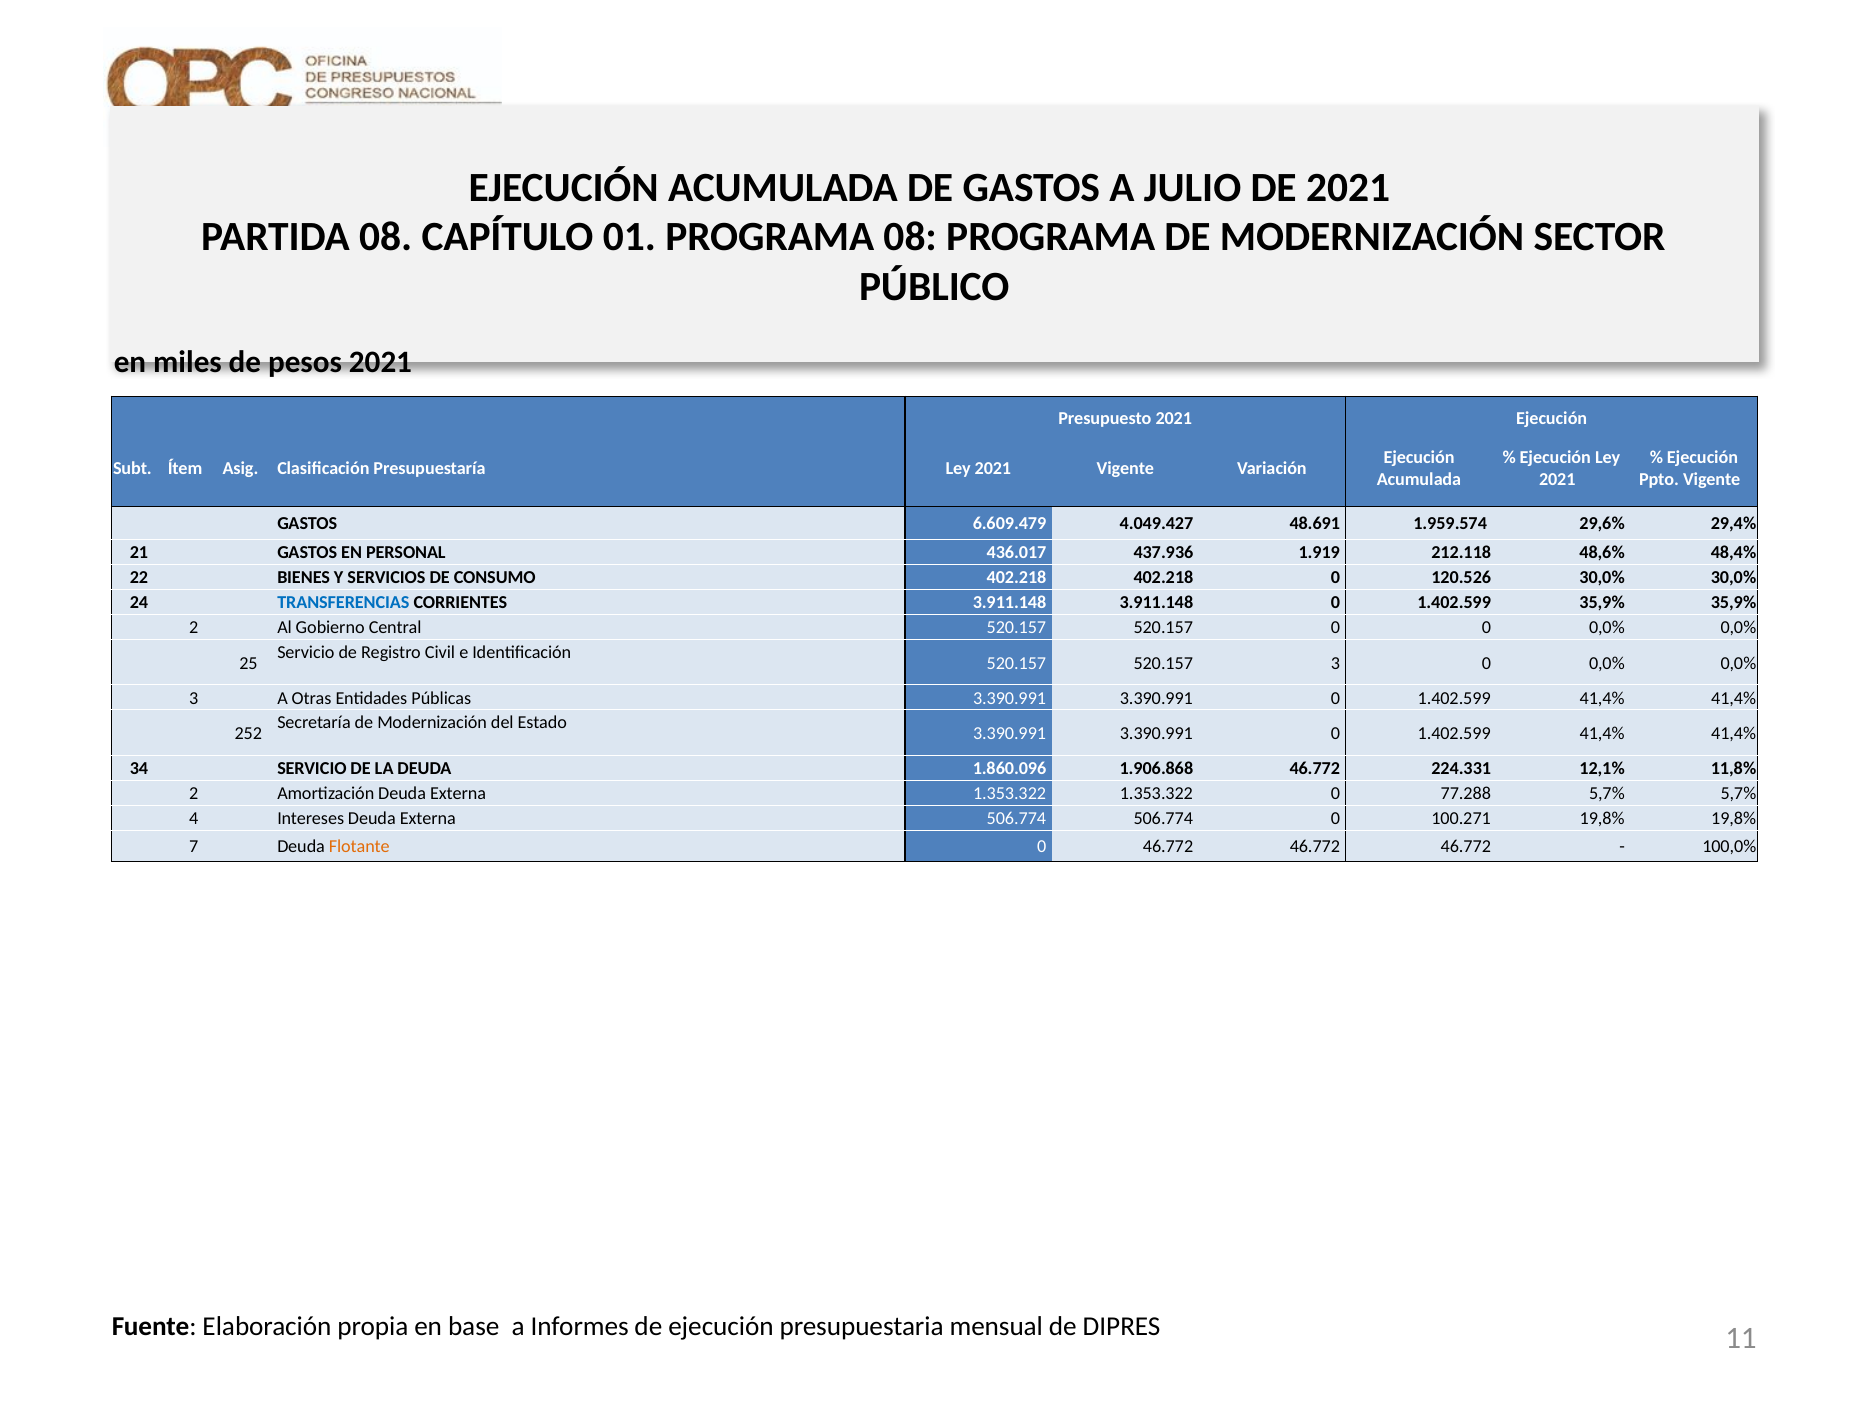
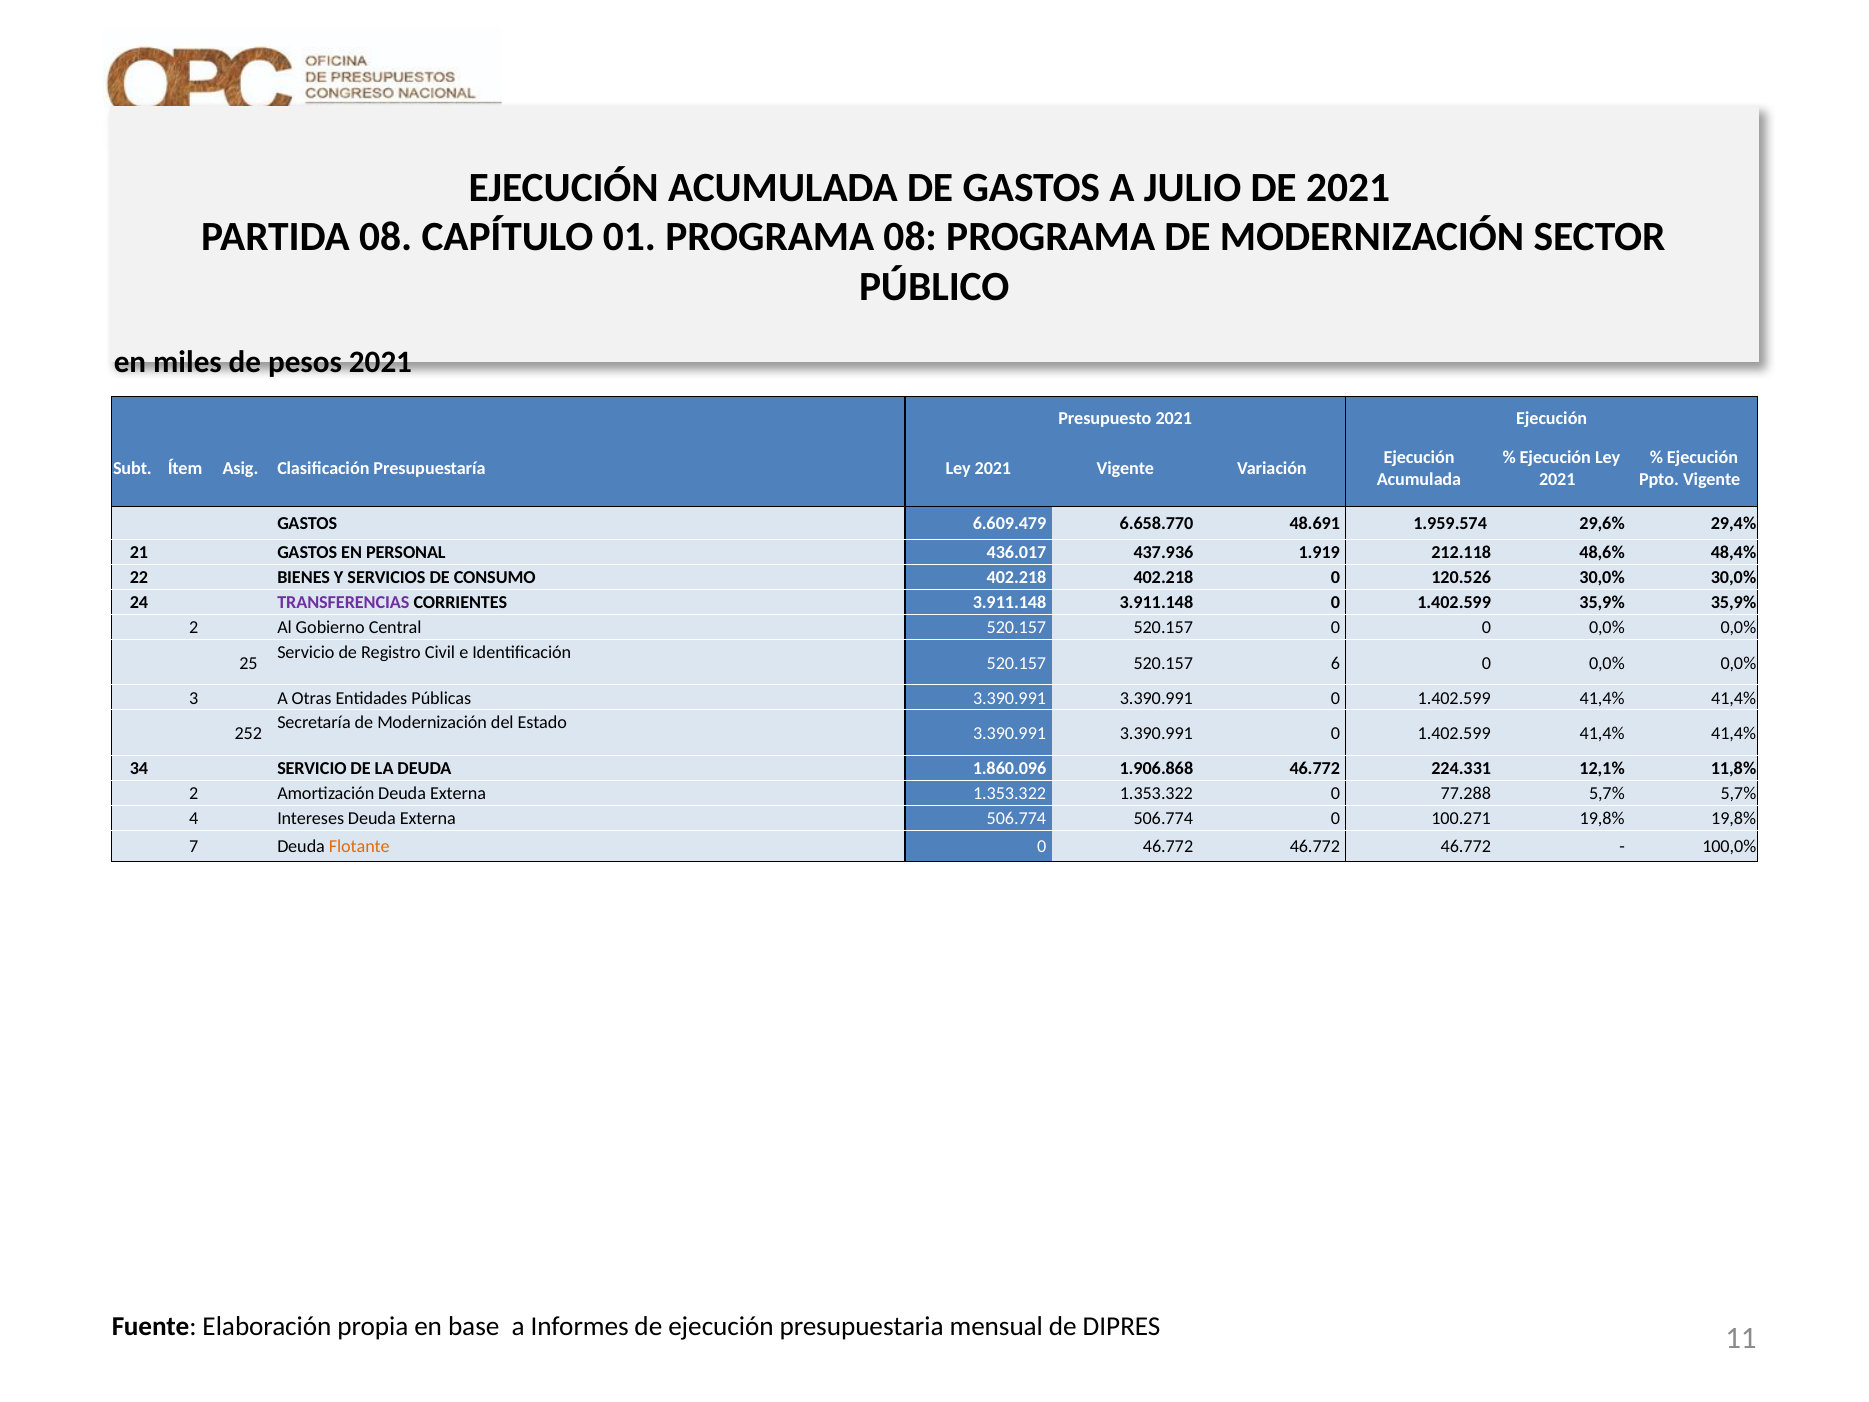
4.049.427: 4.049.427 -> 6.658.770 (1156, 524)
TRANSFERENCIAS colour: blue -> purple (343, 603)
520.157 3: 3 -> 6 (1336, 663)
